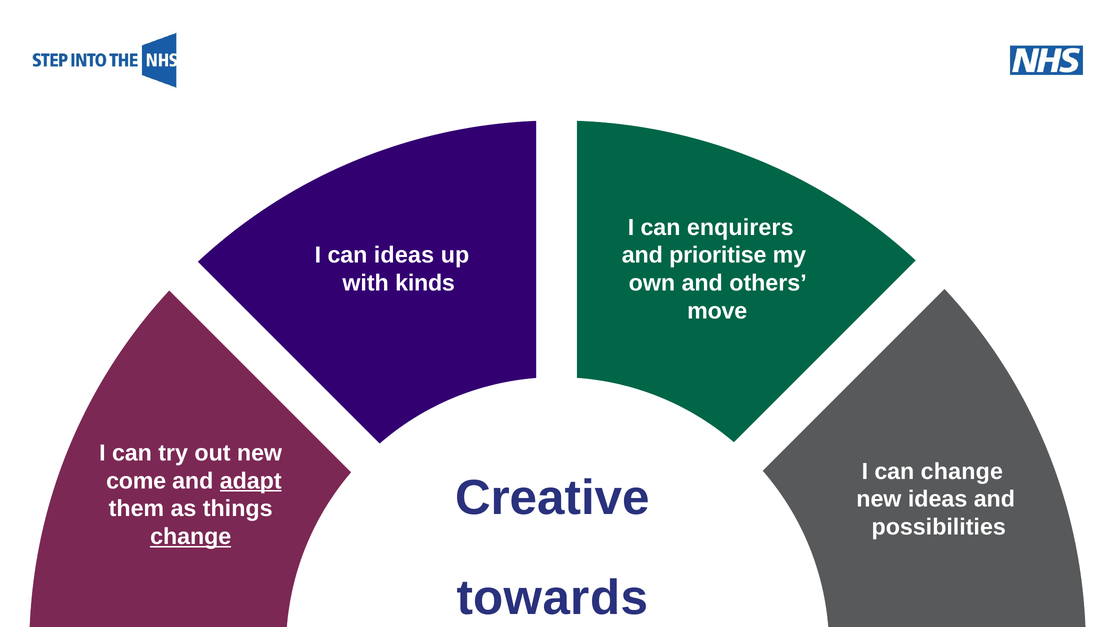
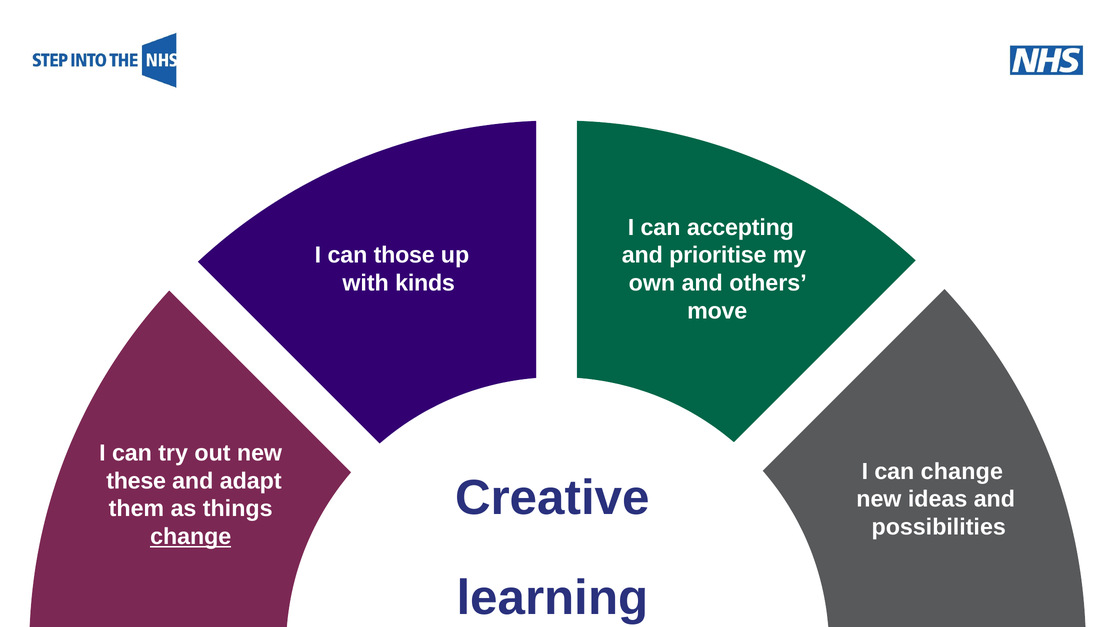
enquirers: enquirers -> accepting (740, 227)
can ideas: ideas -> those (404, 255)
come: come -> these (136, 481)
adapt underline: present -> none (251, 481)
towards: towards -> learning (552, 598)
